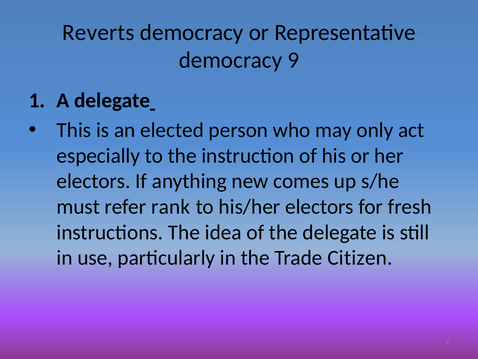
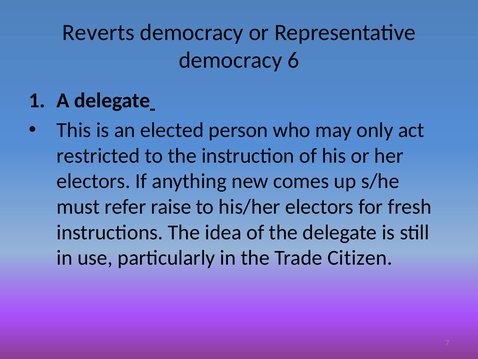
9: 9 -> 6 (293, 60)
especially: especially -> restricted (98, 156)
rank: rank -> raise (171, 207)
